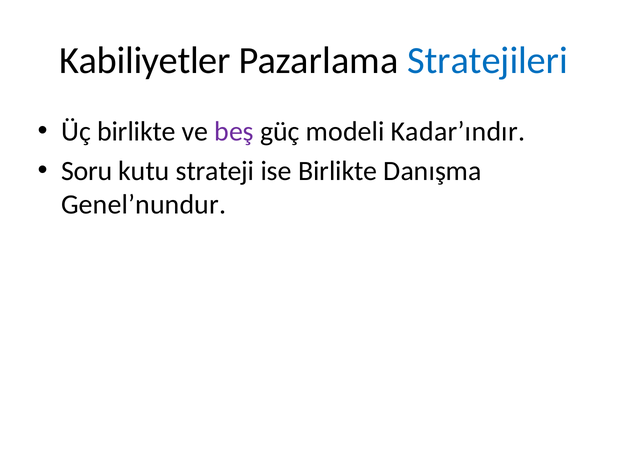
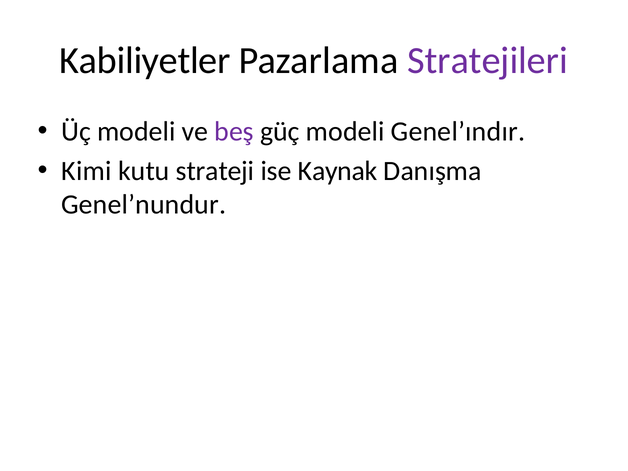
Stratejileri colour: blue -> purple (487, 61)
Üç birlikte: birlikte -> modeli (136, 132)
Kadar’ındır: Kadar’ındır -> Genel’ındır (458, 132)
Soru: Soru -> Kimi (87, 171)
ise Birlikte: Birlikte -> Kaynak (338, 171)
